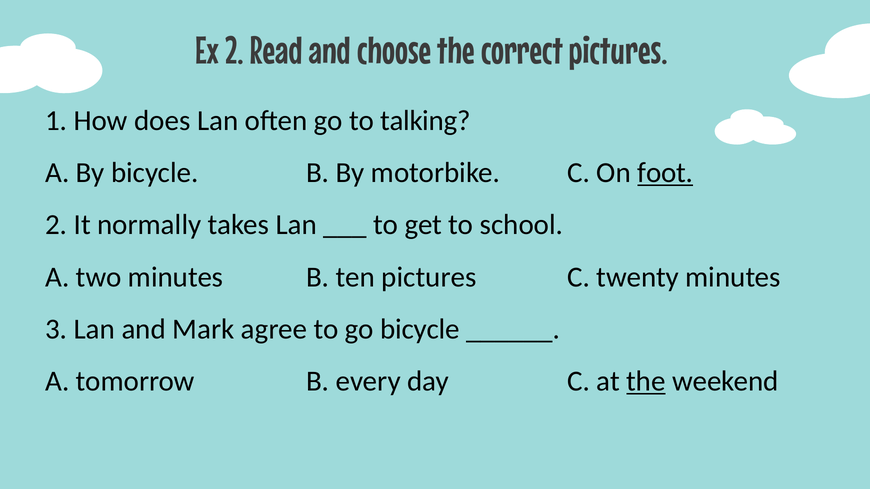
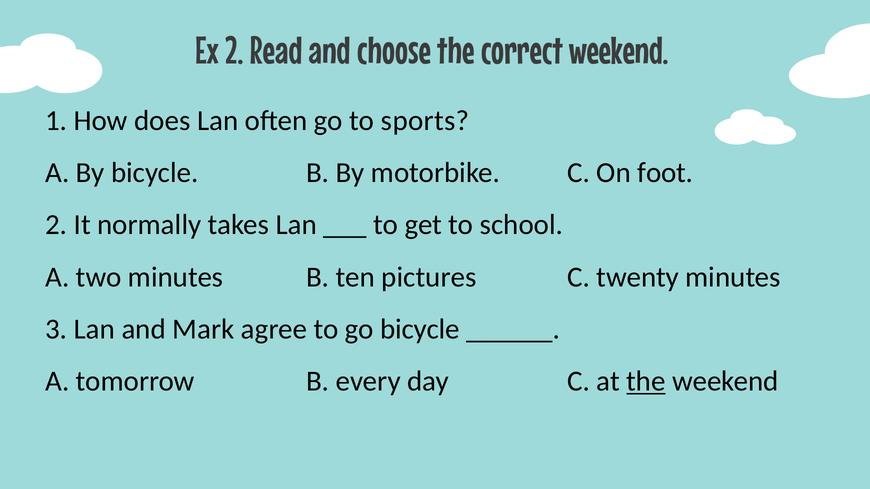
correct pictures: pictures -> weekend (618, 51)
talking: talking -> sports (425, 121)
foot underline: present -> none (665, 173)
